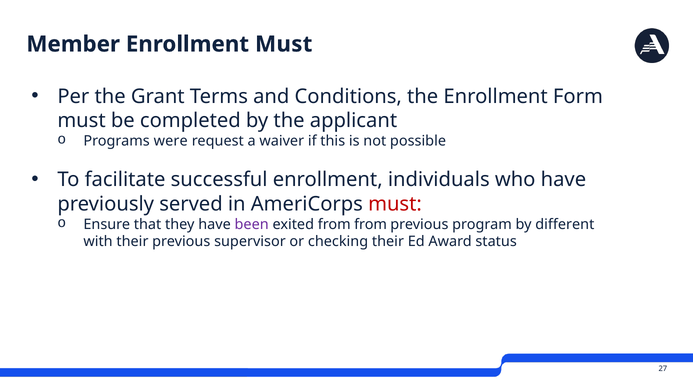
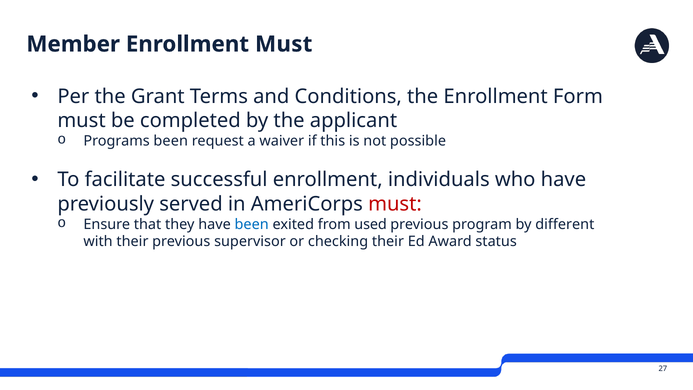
Programs were: were -> been (171, 141)
been colour: purple -> blue (252, 224)
from from: from -> used (371, 224)
